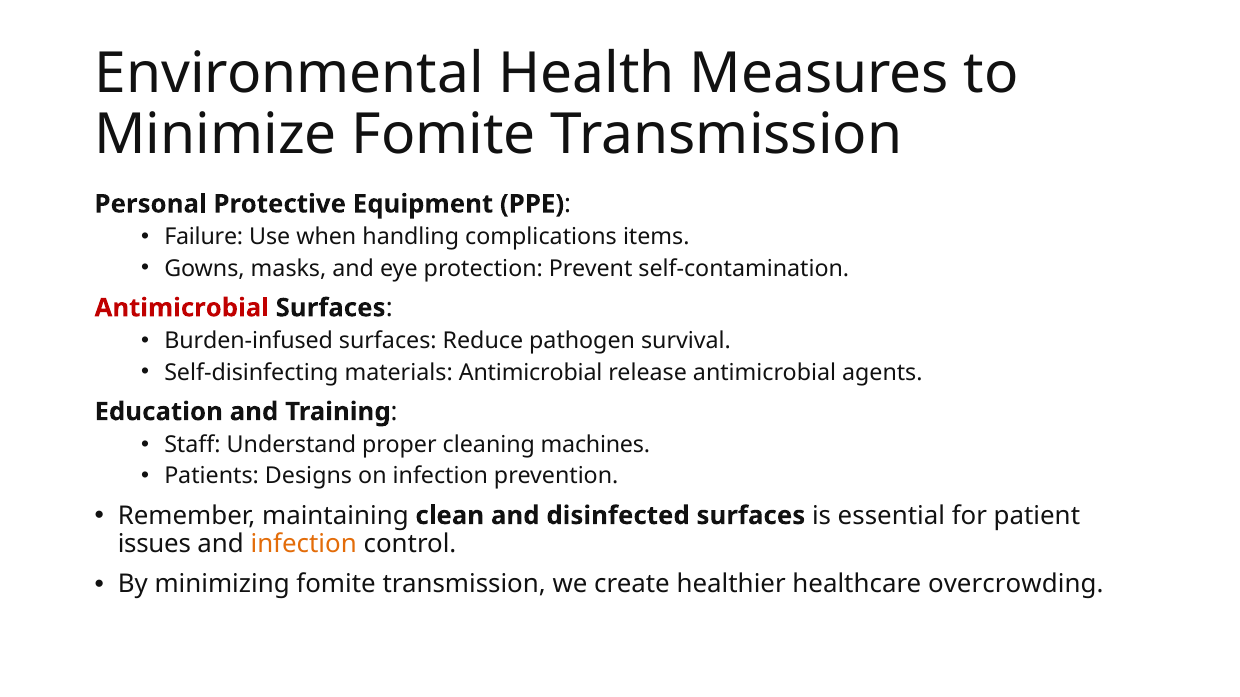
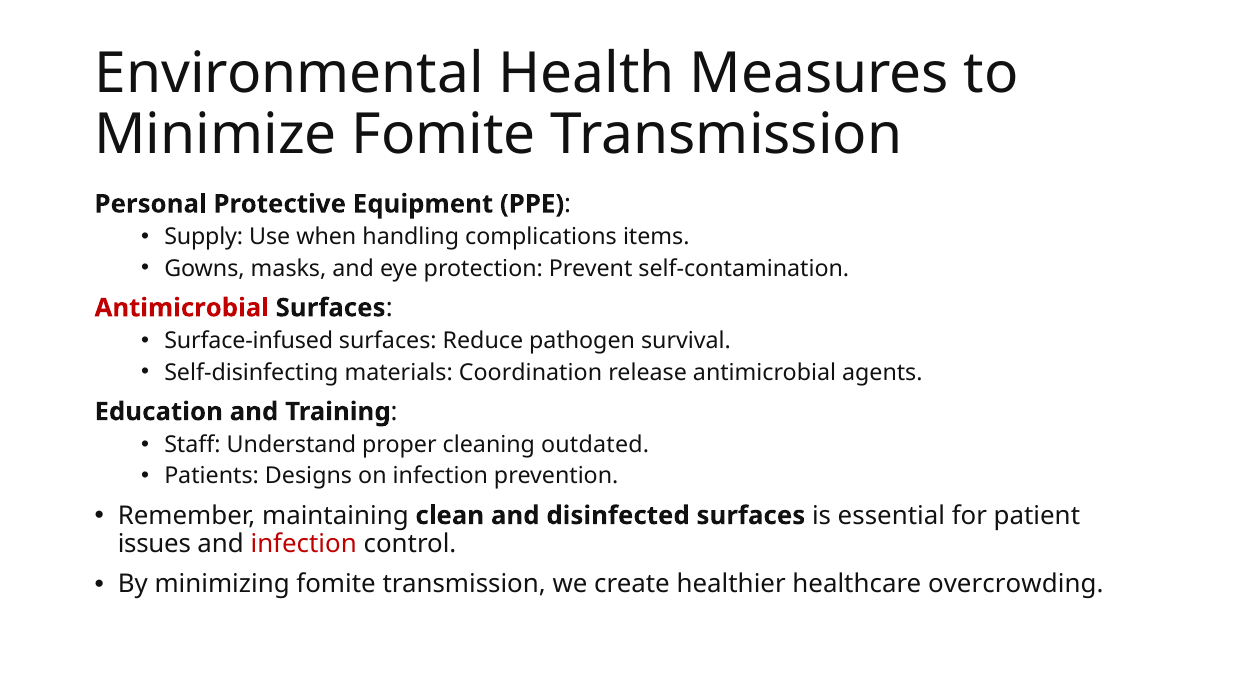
Failure: Failure -> Supply (204, 237)
Burden-infused: Burden-infused -> Surface-infused (249, 341)
materials Antimicrobial: Antimicrobial -> Coordination (530, 373)
machines: machines -> outdated (595, 445)
infection colour: orange -> red (304, 544)
